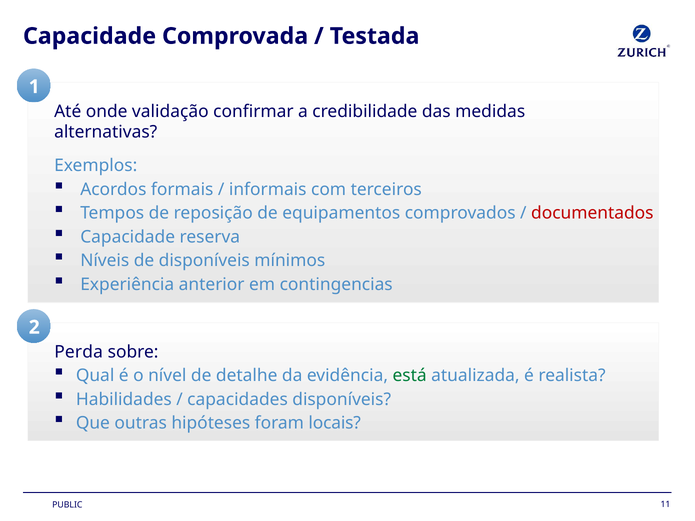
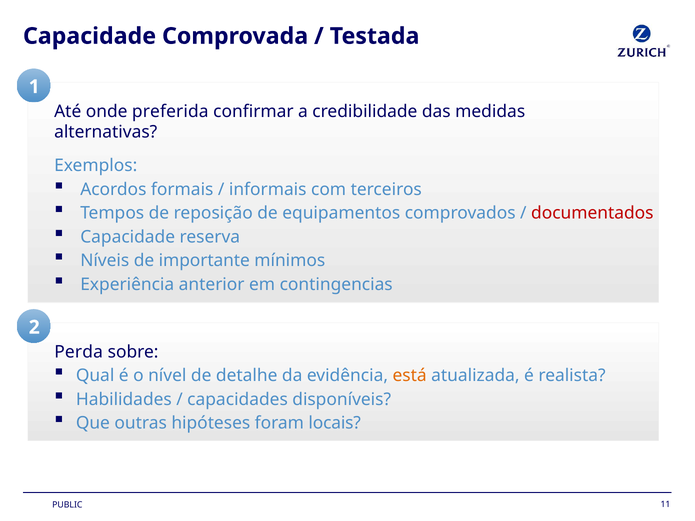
validação: validação -> preferida (170, 111)
de disponíveis: disponíveis -> importante (204, 261)
está colour: green -> orange (410, 376)
